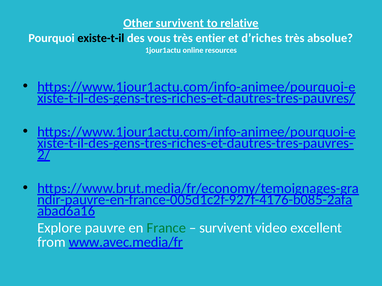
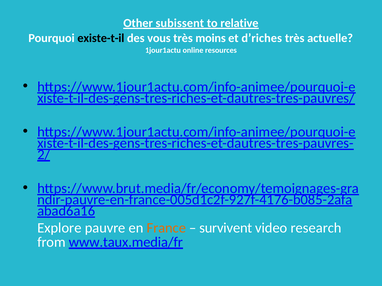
Other survivent: survivent -> subissent (180, 23)
entier: entier -> moins (211, 38)
absolue: absolue -> actuelle (330, 38)
France colour: green -> orange (166, 228)
excellent: excellent -> research (316, 228)
www.avec.media/fr: www.avec.media/fr -> www.taux.media/fr (126, 242)
